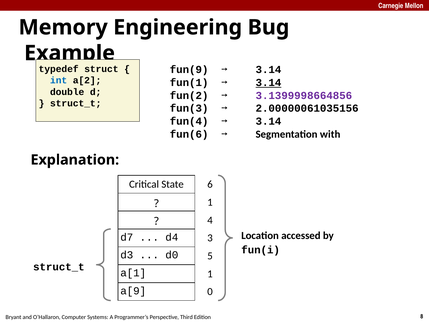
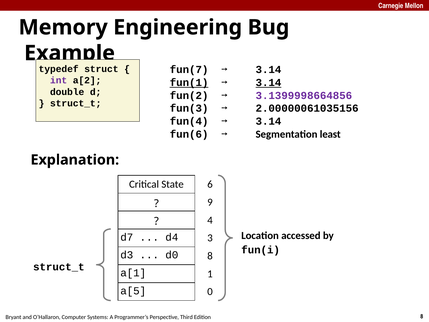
fun(9: fun(9 -> fun(7 (189, 70)
int colour: blue -> purple (59, 80)
fun(1 underline: none -> present (189, 83)
with: with -> least (330, 134)
1: 1 -> 9 (210, 202)
d0 5: 5 -> 8 (210, 256)
a[9: a[9 -> a[5 (133, 291)
